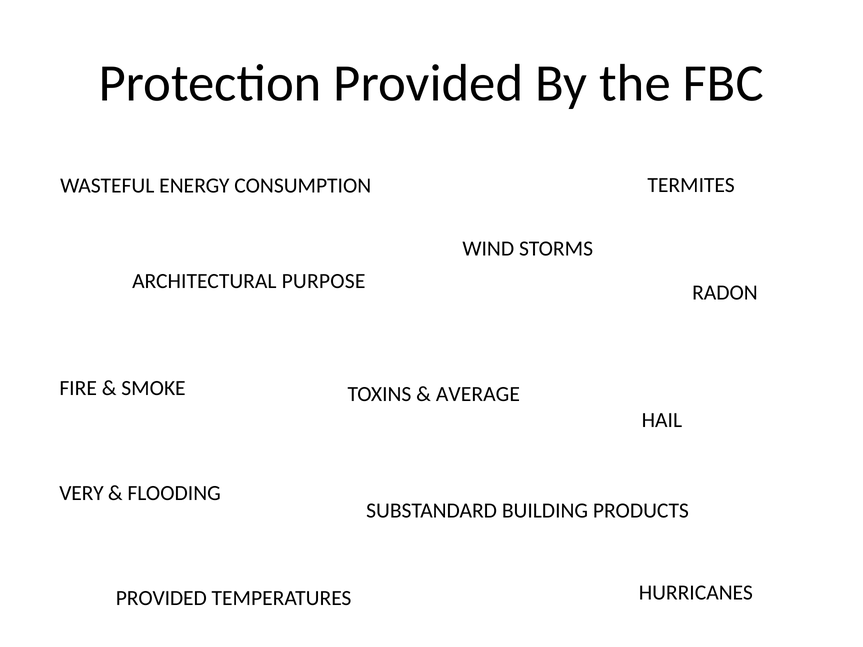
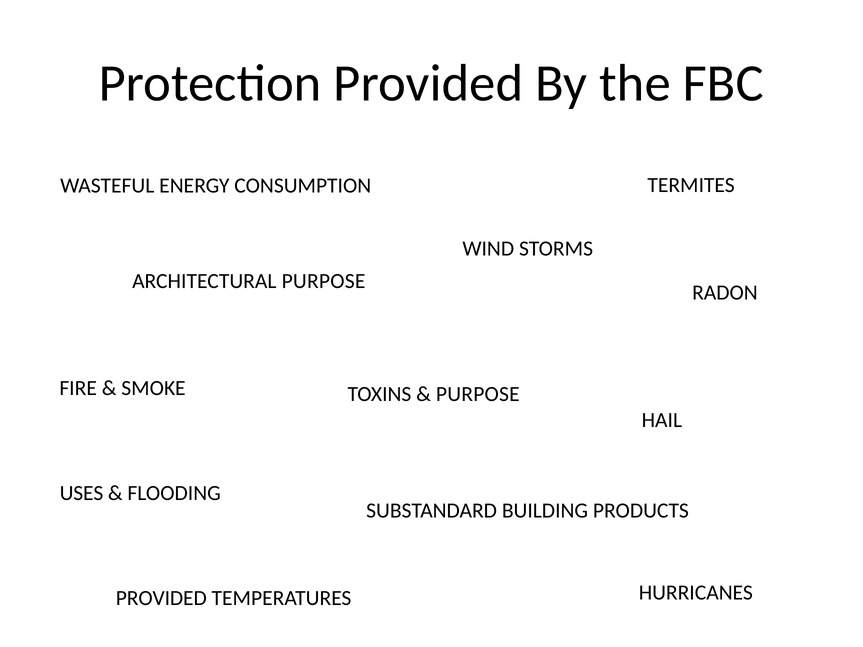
AVERAGE: AVERAGE -> PURPOSE (478, 394)
VERY: VERY -> USES (81, 493)
